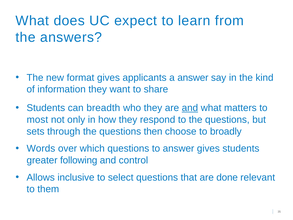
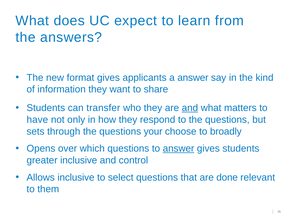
breadth: breadth -> transfer (103, 108)
most: most -> have (37, 120)
then: then -> your (153, 131)
Words: Words -> Opens (41, 148)
answer underline: none -> present (179, 148)
greater following: following -> inclusive (79, 160)
